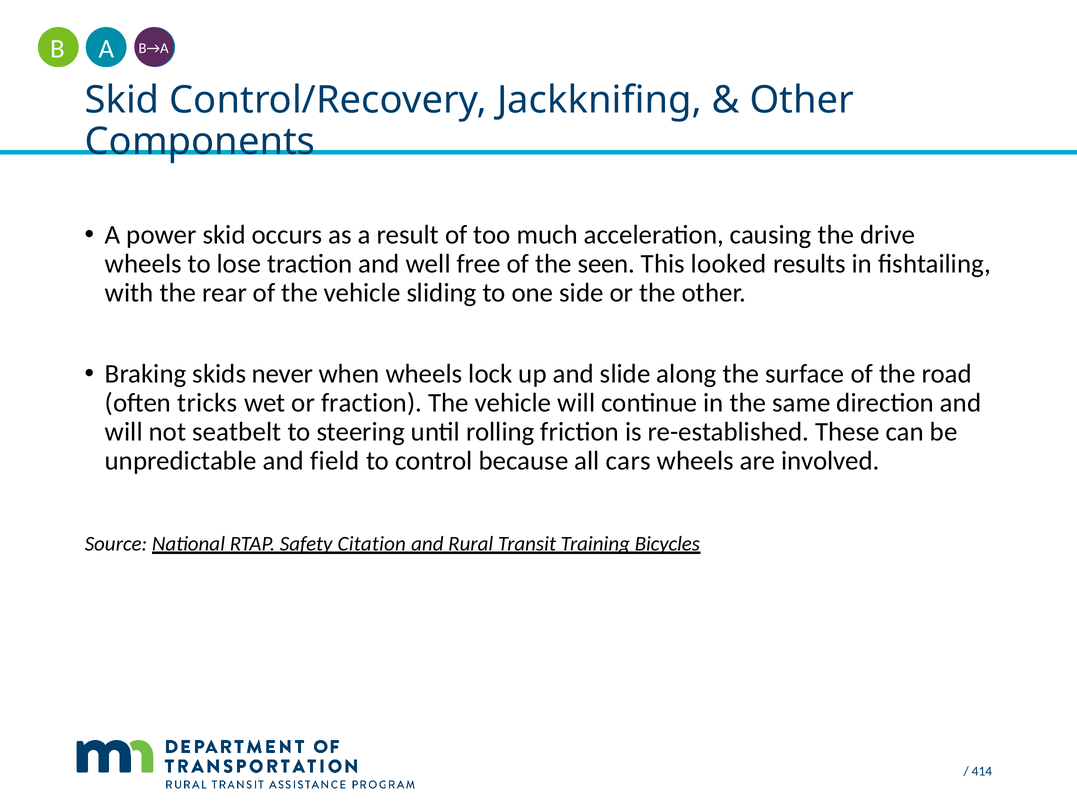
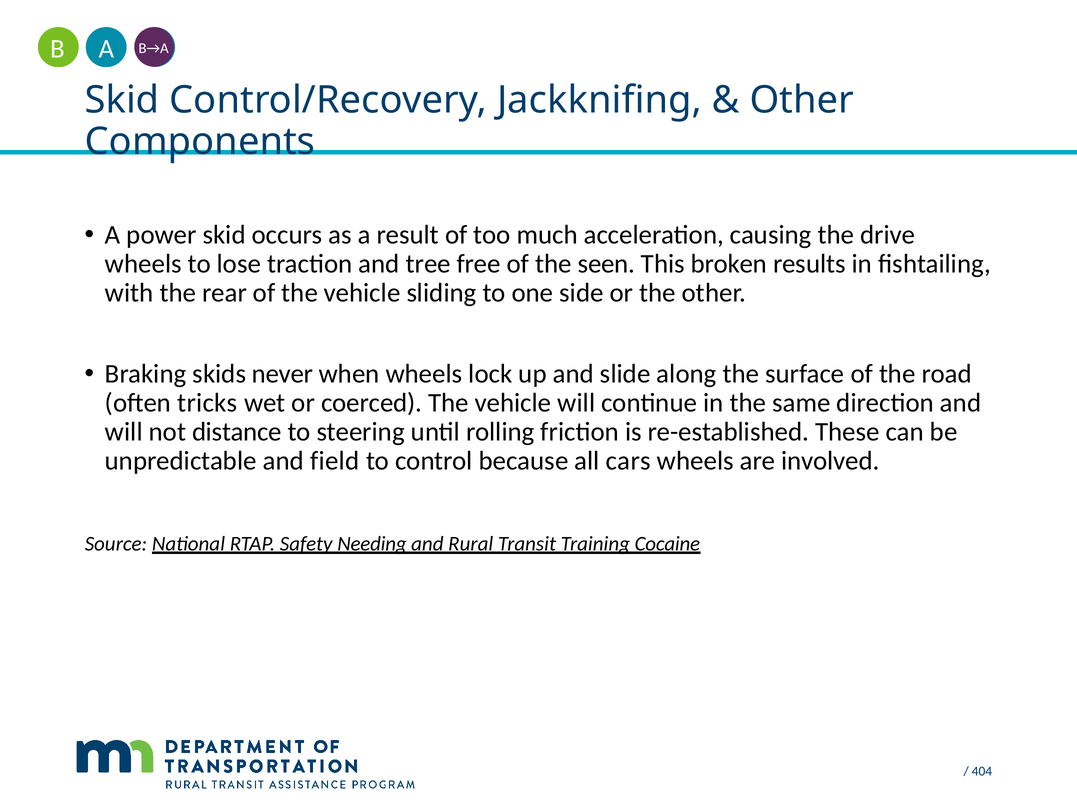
well: well -> tree (428, 264)
looked: looked -> broken (729, 264)
fraction: fraction -> coerced (372, 403)
seatbelt: seatbelt -> distance (237, 432)
Citation: Citation -> Needing (372, 543)
Bicycles: Bicycles -> Cocaine (667, 543)
414: 414 -> 404 (982, 771)
